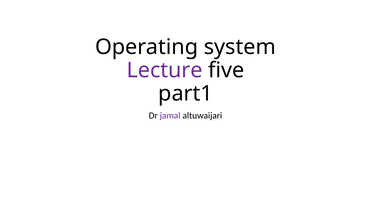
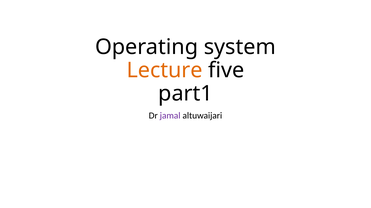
Lecture colour: purple -> orange (165, 70)
